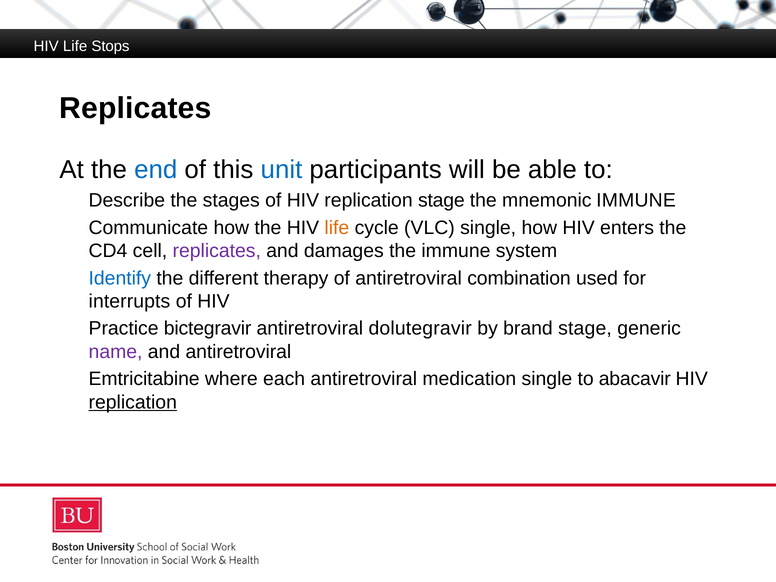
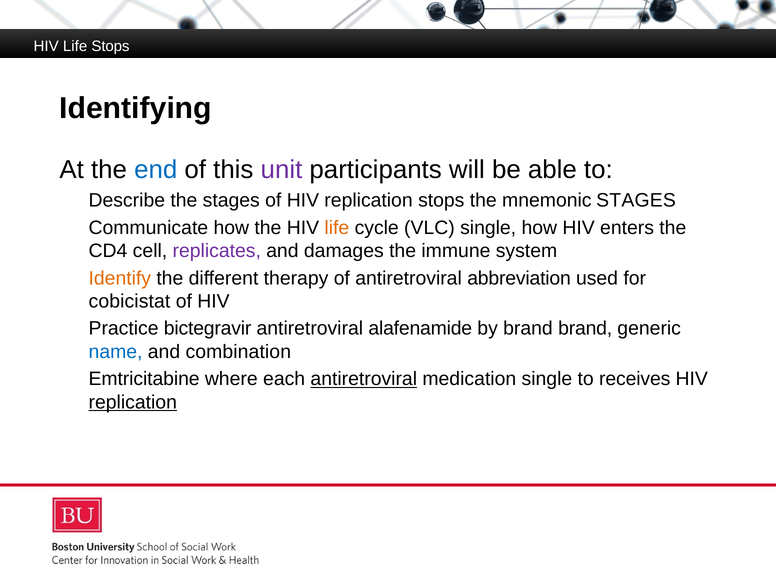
Replicates: Replicates -> Identifying (136, 108)
unit colour: blue -> purple (281, 170)
replication stage: stage -> stops (441, 201)
mnemonic IMMUNE: IMMUNE -> STAGES (636, 201)
Identify colour: blue -> orange (120, 278)
combination: combination -> abbreviation (519, 278)
interrupts: interrupts -> cobicistat (129, 301)
dolutegravir: dolutegravir -> alafenamide (420, 329)
brand stage: stage -> brand (585, 329)
name colour: purple -> blue (116, 352)
and antiretroviral: antiretroviral -> combination (238, 352)
antiretroviral underline: none -> present (364, 379)
abacavir: abacavir -> receives (635, 379)
